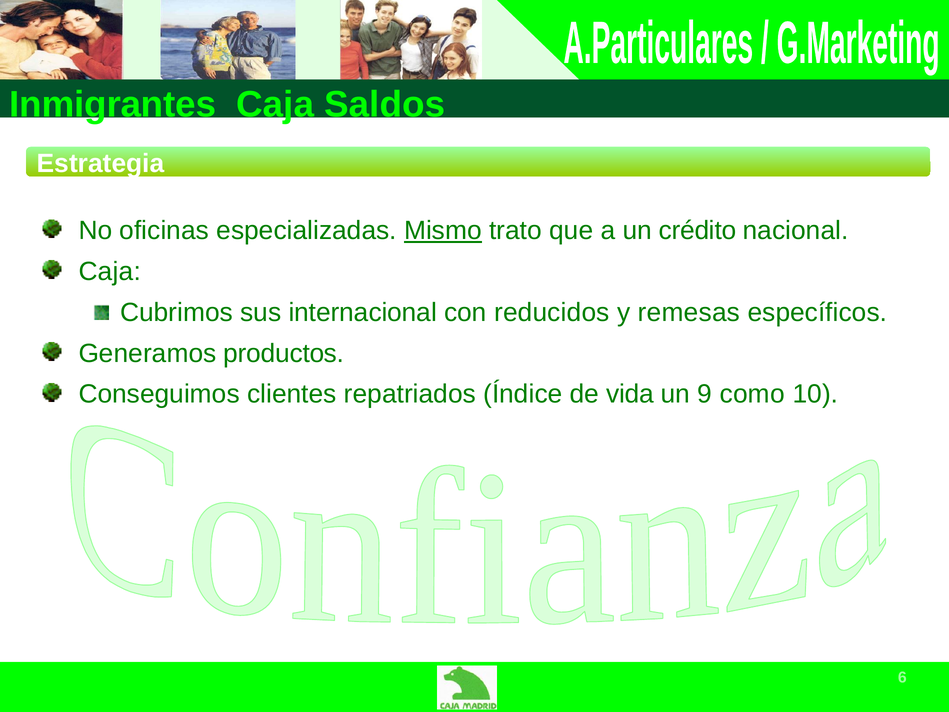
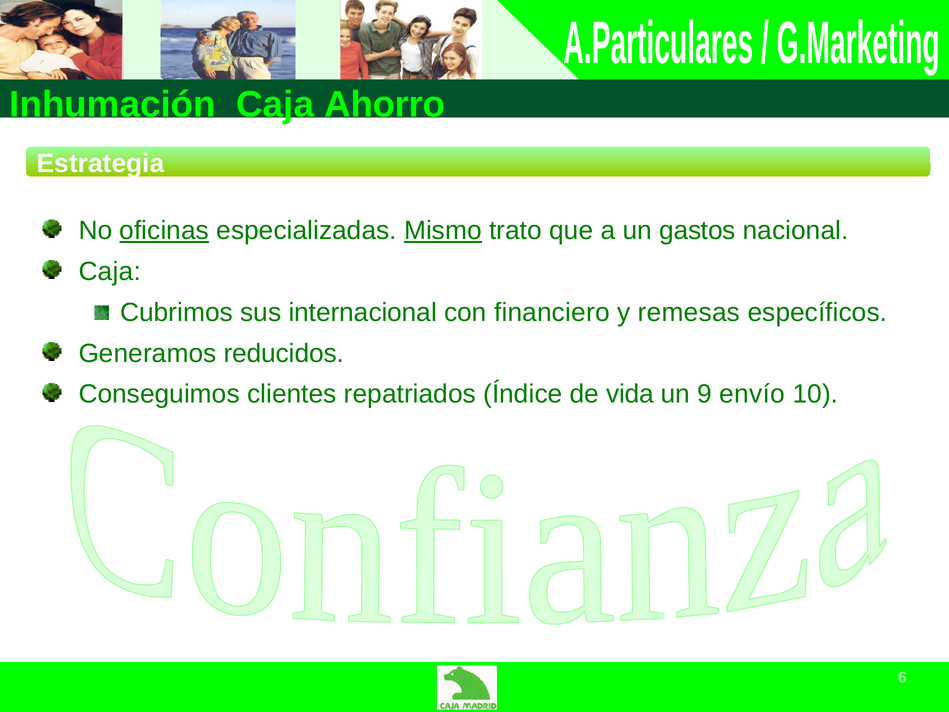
Inmigrantes: Inmigrantes -> Inhumación (113, 104)
Saldos: Saldos -> Ahorro (385, 104)
oficinas underline: none -> present (164, 231)
crédito: crédito -> gastos (697, 231)
reducidos: reducidos -> financiero (552, 312)
productos: productos -> reducidos (284, 353)
como: como -> envío (752, 394)
